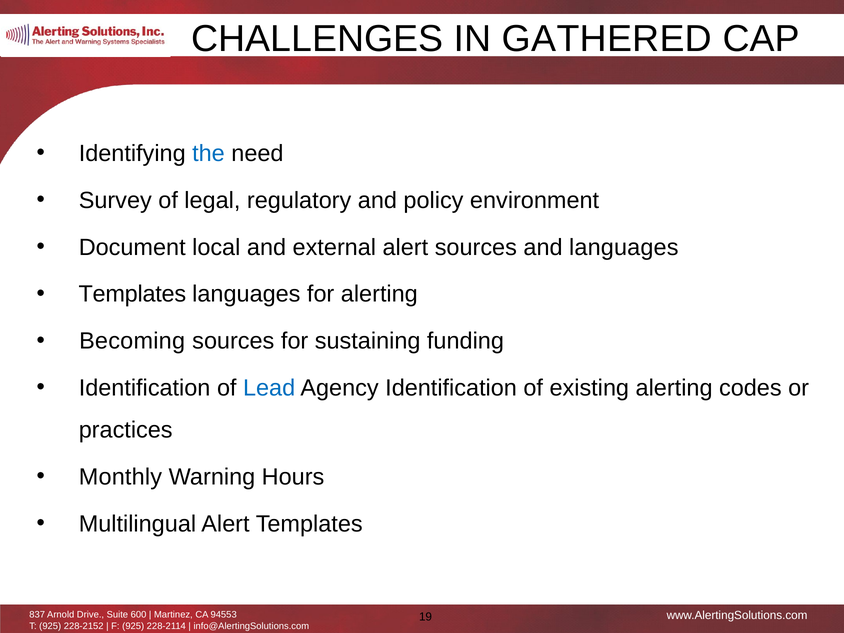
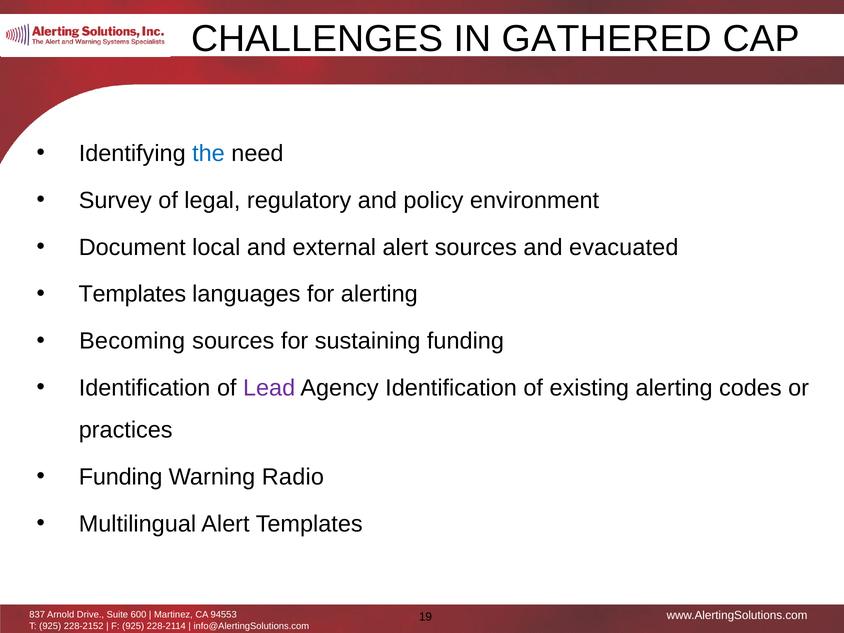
and languages: languages -> evacuated (624, 247)
Lead colour: blue -> purple (269, 388)
Monthly: Monthly -> Funding (121, 477)
Hours: Hours -> Radio (293, 477)
